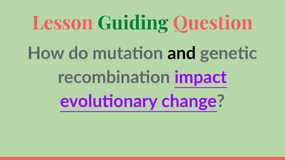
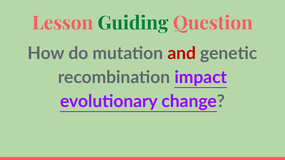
and colour: black -> red (182, 54)
